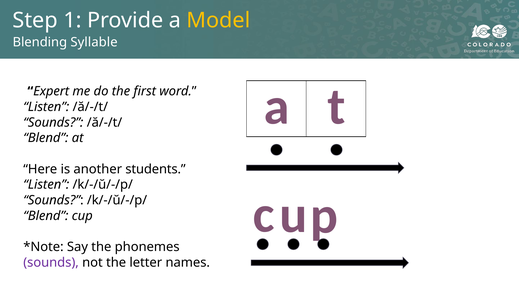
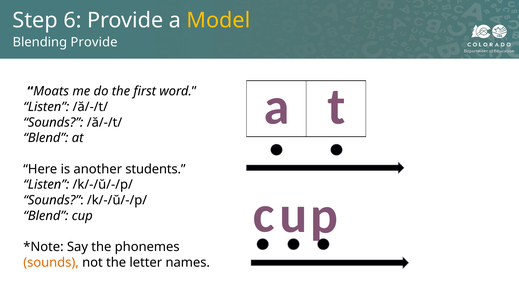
1: 1 -> 6 (72, 20)
Blending Syllable: Syllable -> Provide (94, 42)
Expert: Expert -> Moats (51, 91)
sounds colour: purple -> orange (51, 263)
